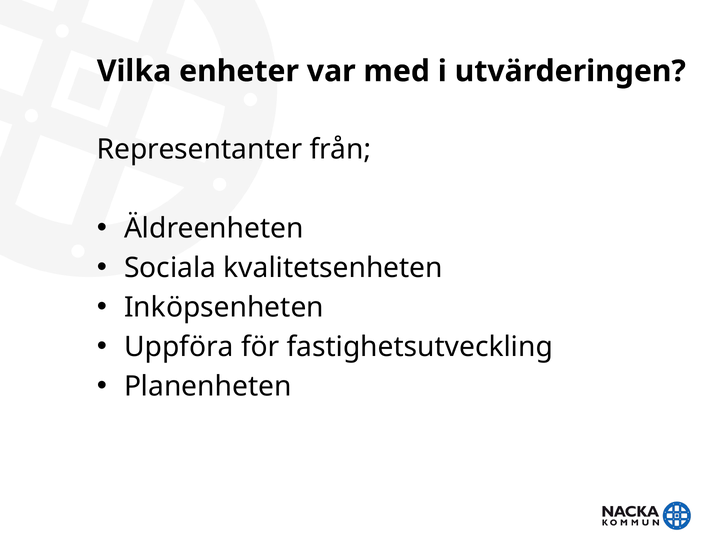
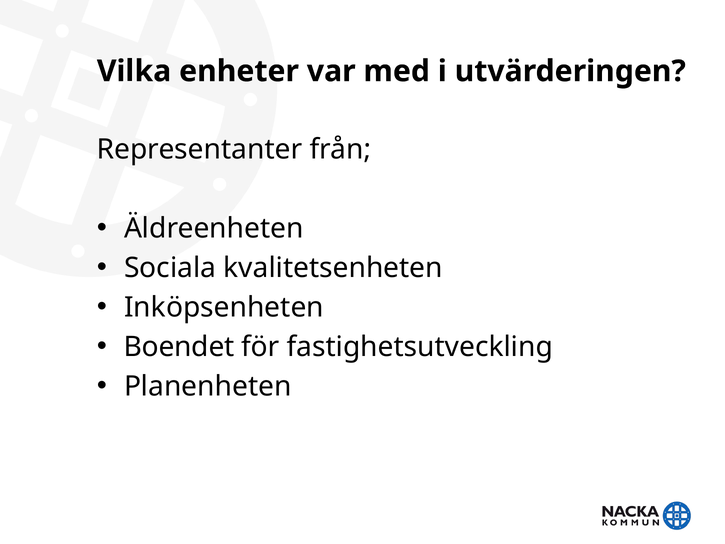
Uppföra: Uppföra -> Boendet (179, 347)
